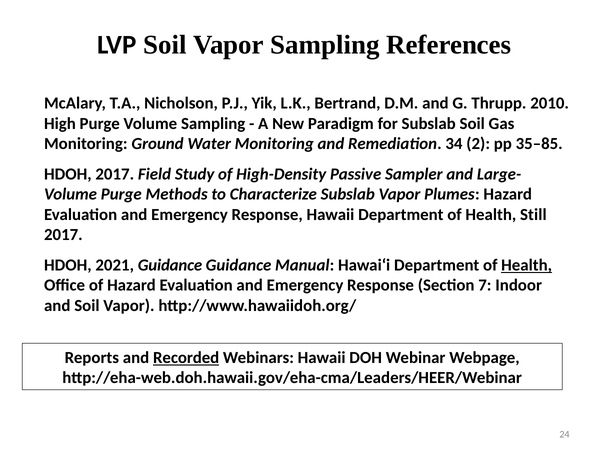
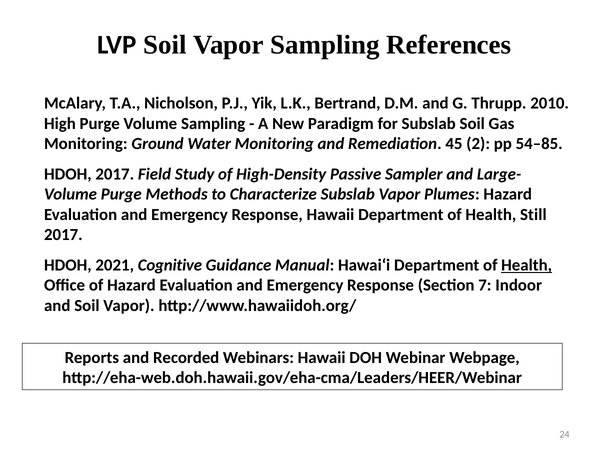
34: 34 -> 45 (454, 144)
35–85: 35–85 -> 54–85 (539, 144)
2021 Guidance: Guidance -> Cognitive (170, 265)
Recorded underline: present -> none (186, 357)
